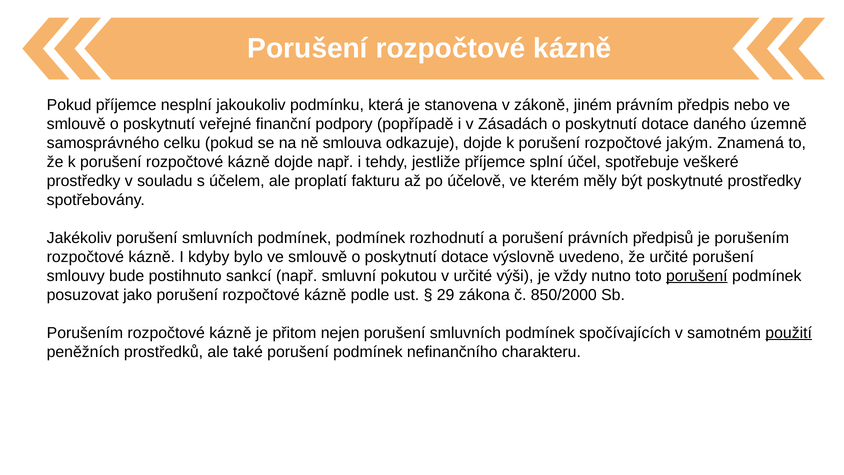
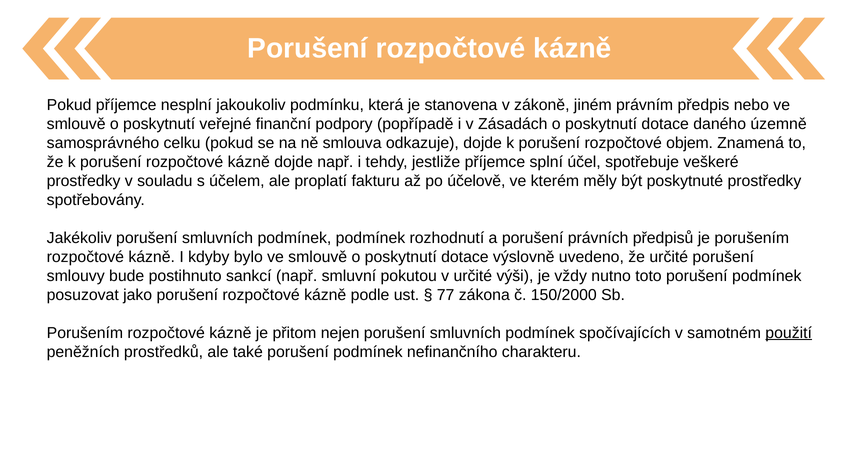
jakým: jakým -> objem (690, 143)
porušení underline: present -> none (697, 276)
29: 29 -> 77 (446, 295)
850/2000: 850/2000 -> 150/2000 (564, 295)
